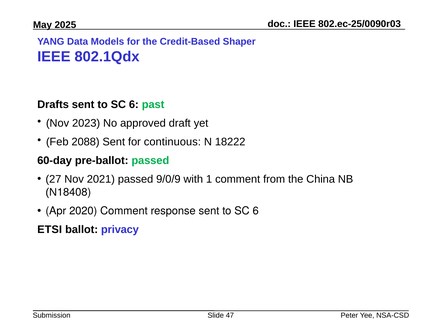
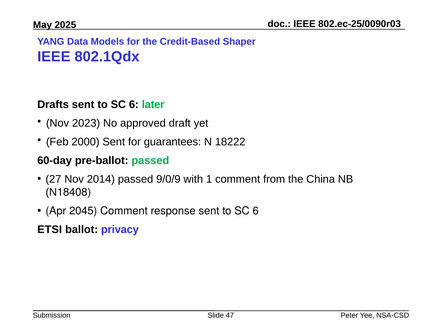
past: past -> later (153, 104)
2088: 2088 -> 2000 (86, 142)
continuous: continuous -> guarantees (172, 142)
2021: 2021 -> 2014 (101, 179)
2020: 2020 -> 2045 (83, 211)
